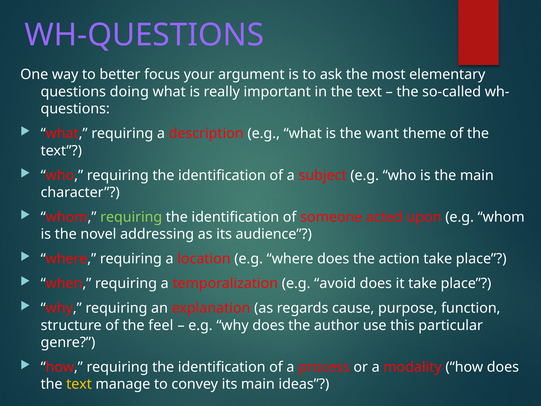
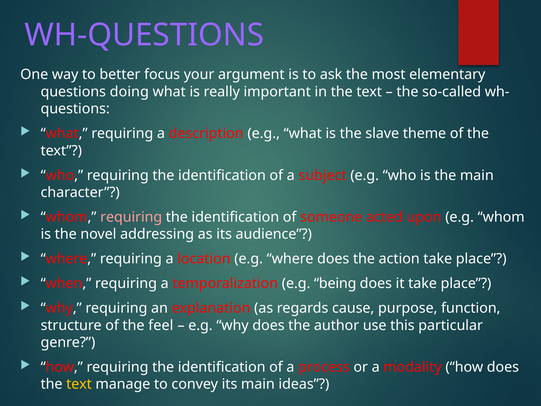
want: want -> slave (382, 133)
requiring colour: light green -> pink (131, 217)
avoid: avoid -> being (335, 283)
